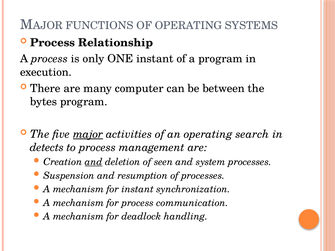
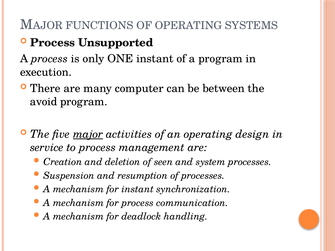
Relationship: Relationship -> Unsupported (116, 43)
bytes: bytes -> avoid (44, 102)
search: search -> design (253, 134)
detects: detects -> service (47, 148)
and underline: present -> none (94, 162)
